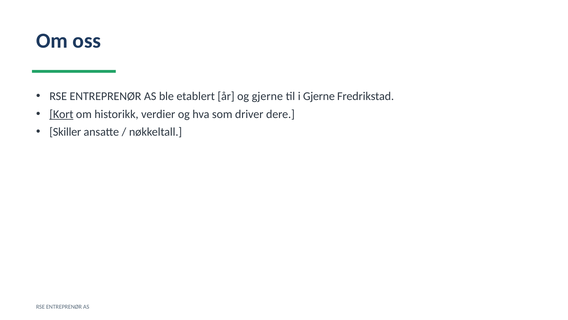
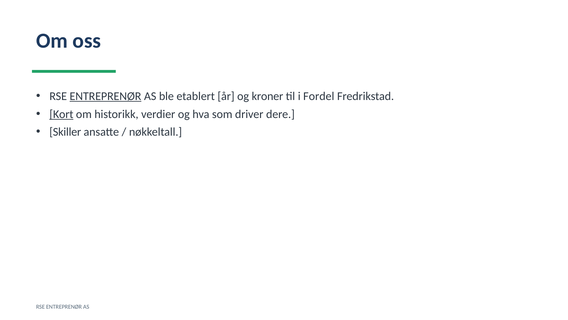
ENTREPRENØR underline: none -> present (105, 96)
og gjerne: gjerne -> kroner (267, 96)
i Gjerne: Gjerne -> Fordel (319, 96)
